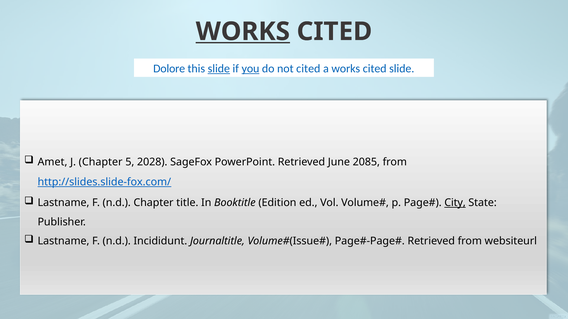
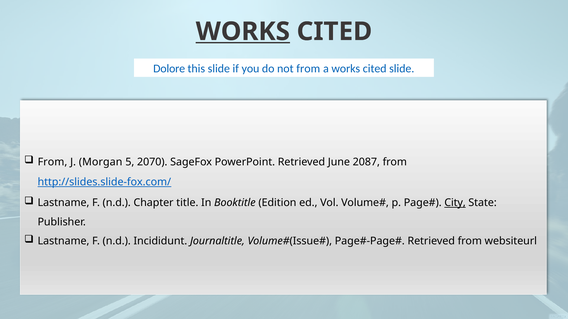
slide underline: present -> none (219, 69)
you underline: present -> none (250, 69)
not cited: cited -> from (308, 69)
Amet: Amet -> From (52, 162)
J Chapter: Chapter -> Morgan (101, 162)
2028: 2028 -> 2070 (152, 162)
2085: 2085 -> 2087 (366, 162)
